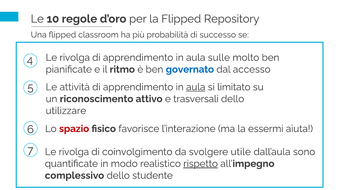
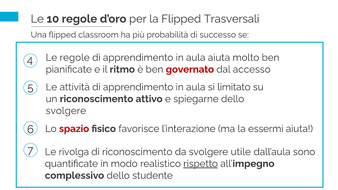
Repository: Repository -> Trasversali (232, 19)
rivolga: rivolga -> regole (75, 58)
aula sulle: sulle -> aiuta (219, 58)
governato colour: blue -> red (190, 69)
aula underline: present -> none (196, 87)
trasversali: trasversali -> spiegarne (196, 99)
utilizzare: utilizzare -> svolgere (66, 111)
di coinvolgimento: coinvolgimento -> riconoscimento (137, 152)
